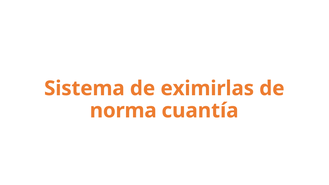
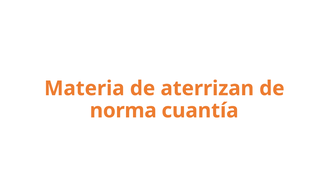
Sistema: Sistema -> Materia (84, 88)
eximirlas: eximirlas -> aterrizan (207, 88)
